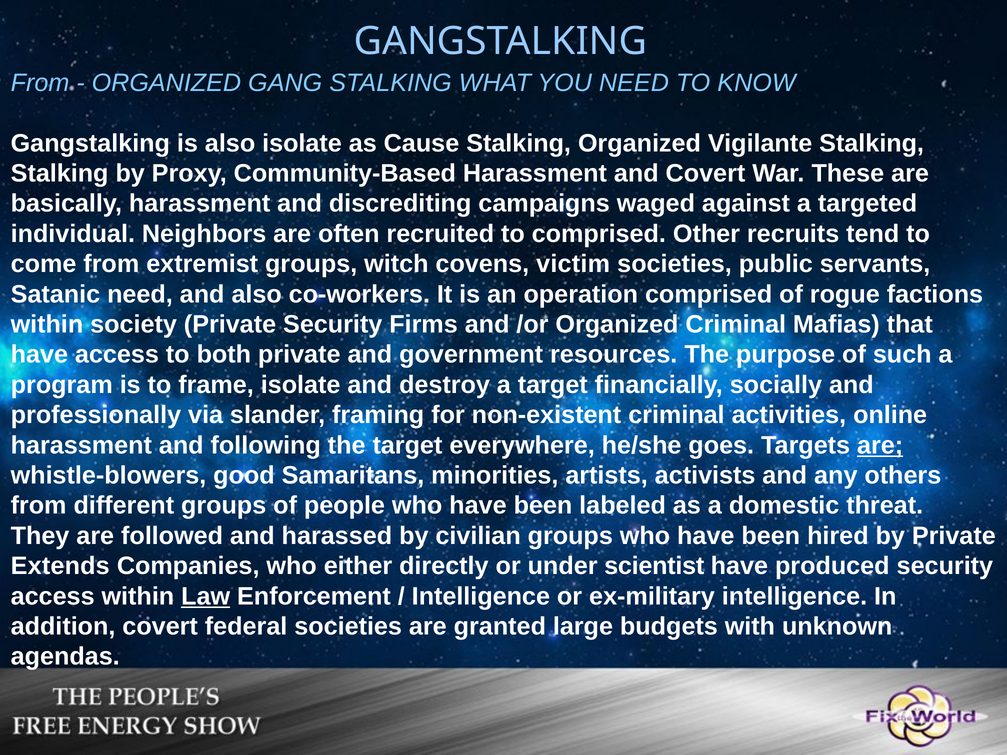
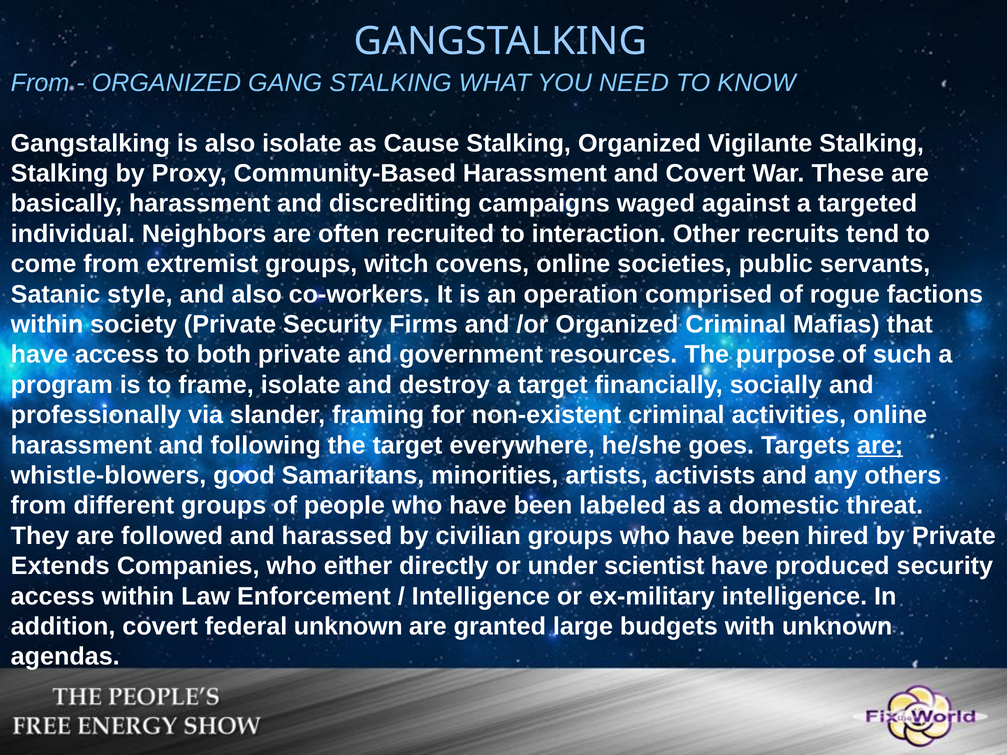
to comprised: comprised -> interaction (599, 234)
covens victim: victim -> online (573, 264)
Satanic need: need -> style (140, 294)
Law underline: present -> none (206, 596)
federal societies: societies -> unknown (348, 627)
